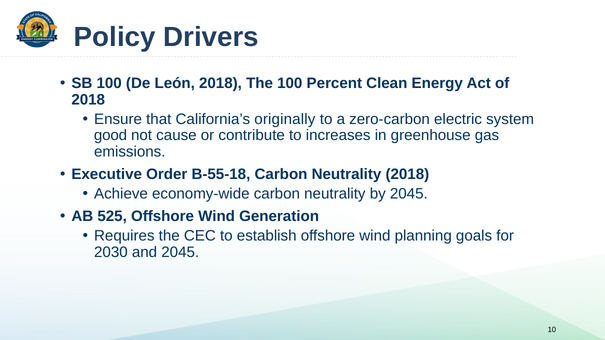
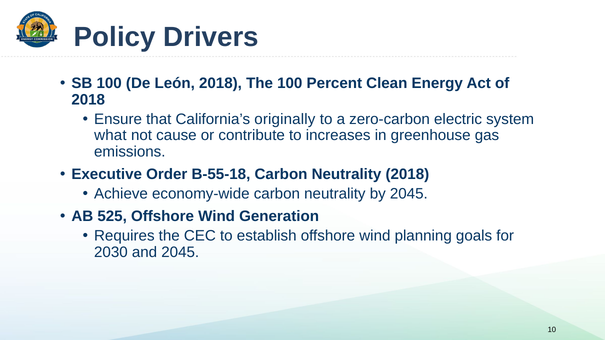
good: good -> what (110, 136)
